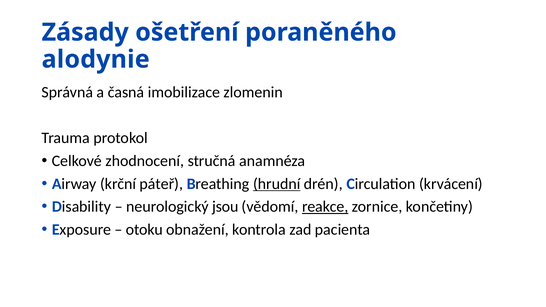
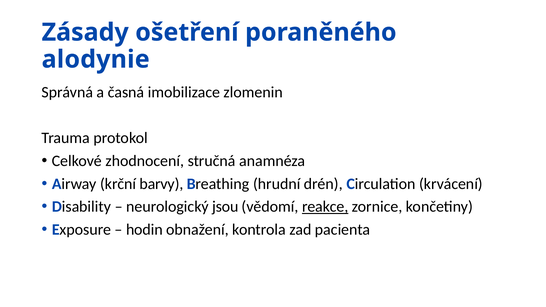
páteř: páteř -> barvy (161, 184)
hrudní underline: present -> none (277, 184)
otoku: otoku -> hodin (144, 230)
